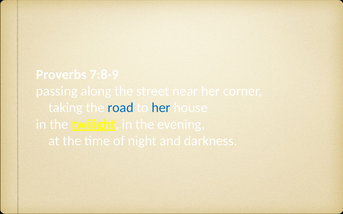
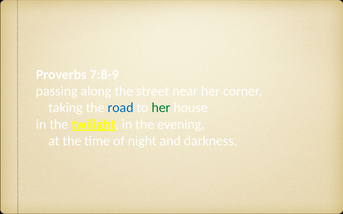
her colour: blue -> green (161, 108)
